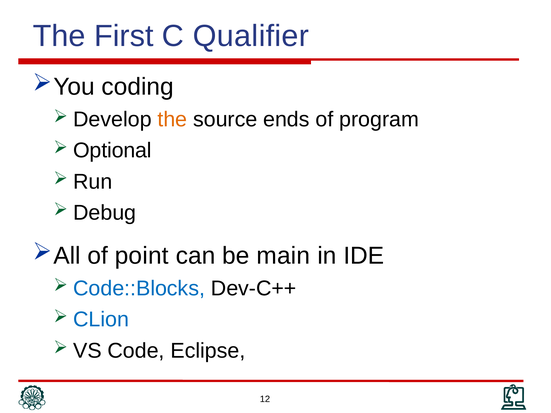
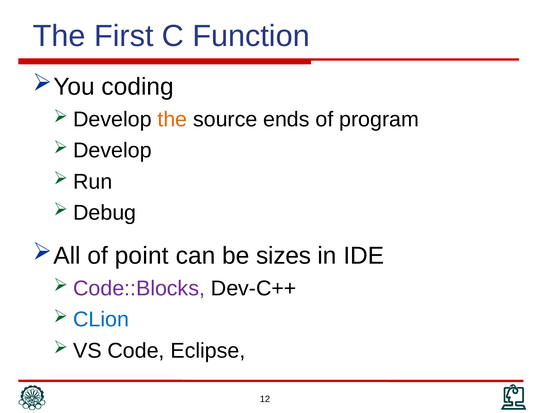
Qualifier: Qualifier -> Function (251, 36)
Optional: Optional -> Develop (112, 151)
main: main -> sizes (284, 256)
Code::Blocks colour: blue -> purple (139, 289)
